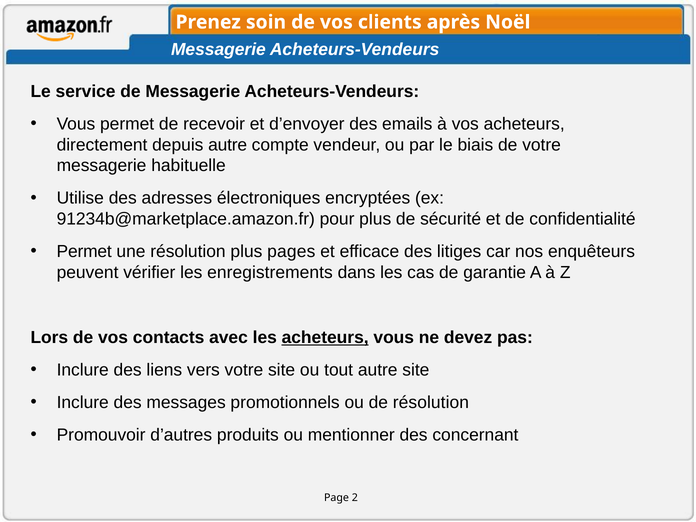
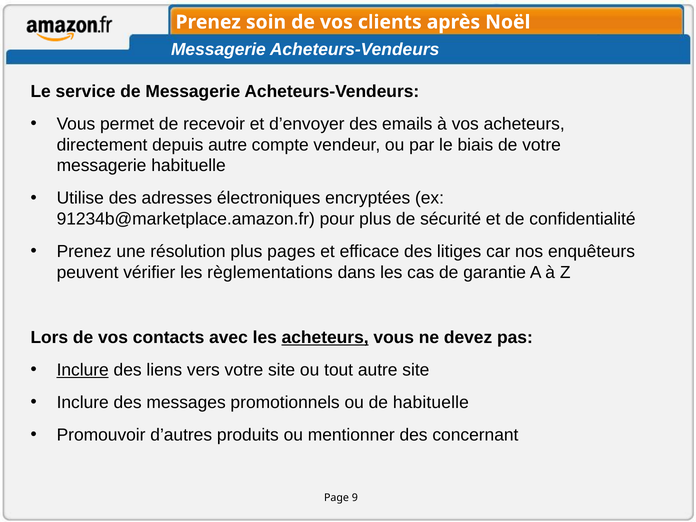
Permet: Permet -> Prenez (84, 252)
enregistrements: enregistrements -> règlementations (270, 272)
Inclure underline: none -> present (83, 370)
de résolution: résolution -> habituelle (431, 402)
2: 2 -> 9 (355, 498)
